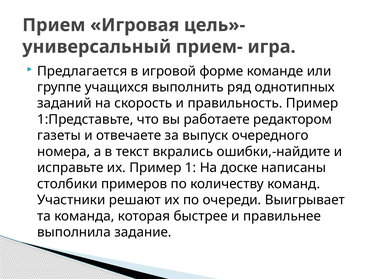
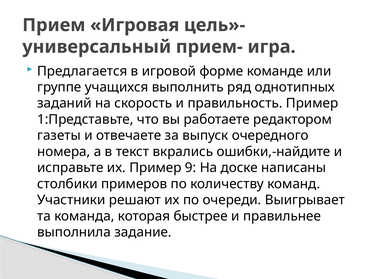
1: 1 -> 9 (191, 168)
